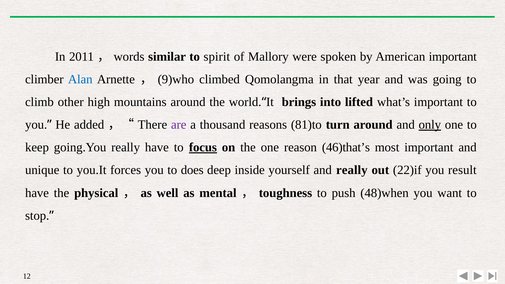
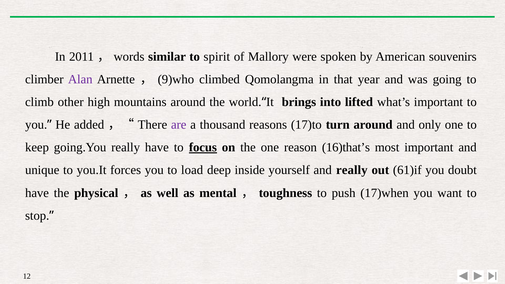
American important: important -> souvenirs (453, 57)
Alan colour: blue -> purple (80, 79)
81)to: 81)to -> 17)to (306, 125)
only underline: present -> none (430, 125)
46)that’s: 46)that’s -> 16)that’s (346, 147)
does: does -> load (192, 170)
22)if: 22)if -> 61)if (407, 170)
result: result -> doubt (462, 170)
48)when: 48)when -> 17)when (385, 193)
